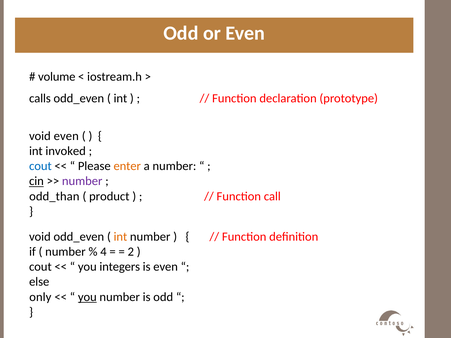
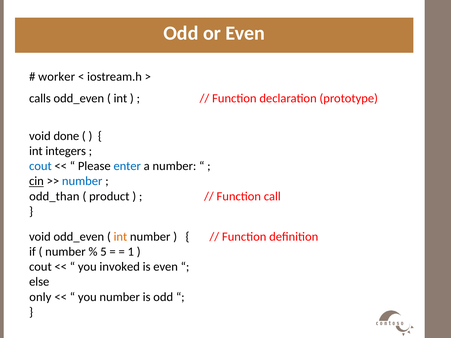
volume: volume -> worker (57, 77)
void even: even -> done (66, 136)
invoked: invoked -> integers (66, 151)
enter colour: orange -> blue (127, 166)
number colour: purple -> blue (82, 181)
4: 4 -> 5 (103, 252)
2: 2 -> 1 (131, 252)
integers: integers -> invoked (120, 267)
you underline: present -> none (87, 297)
